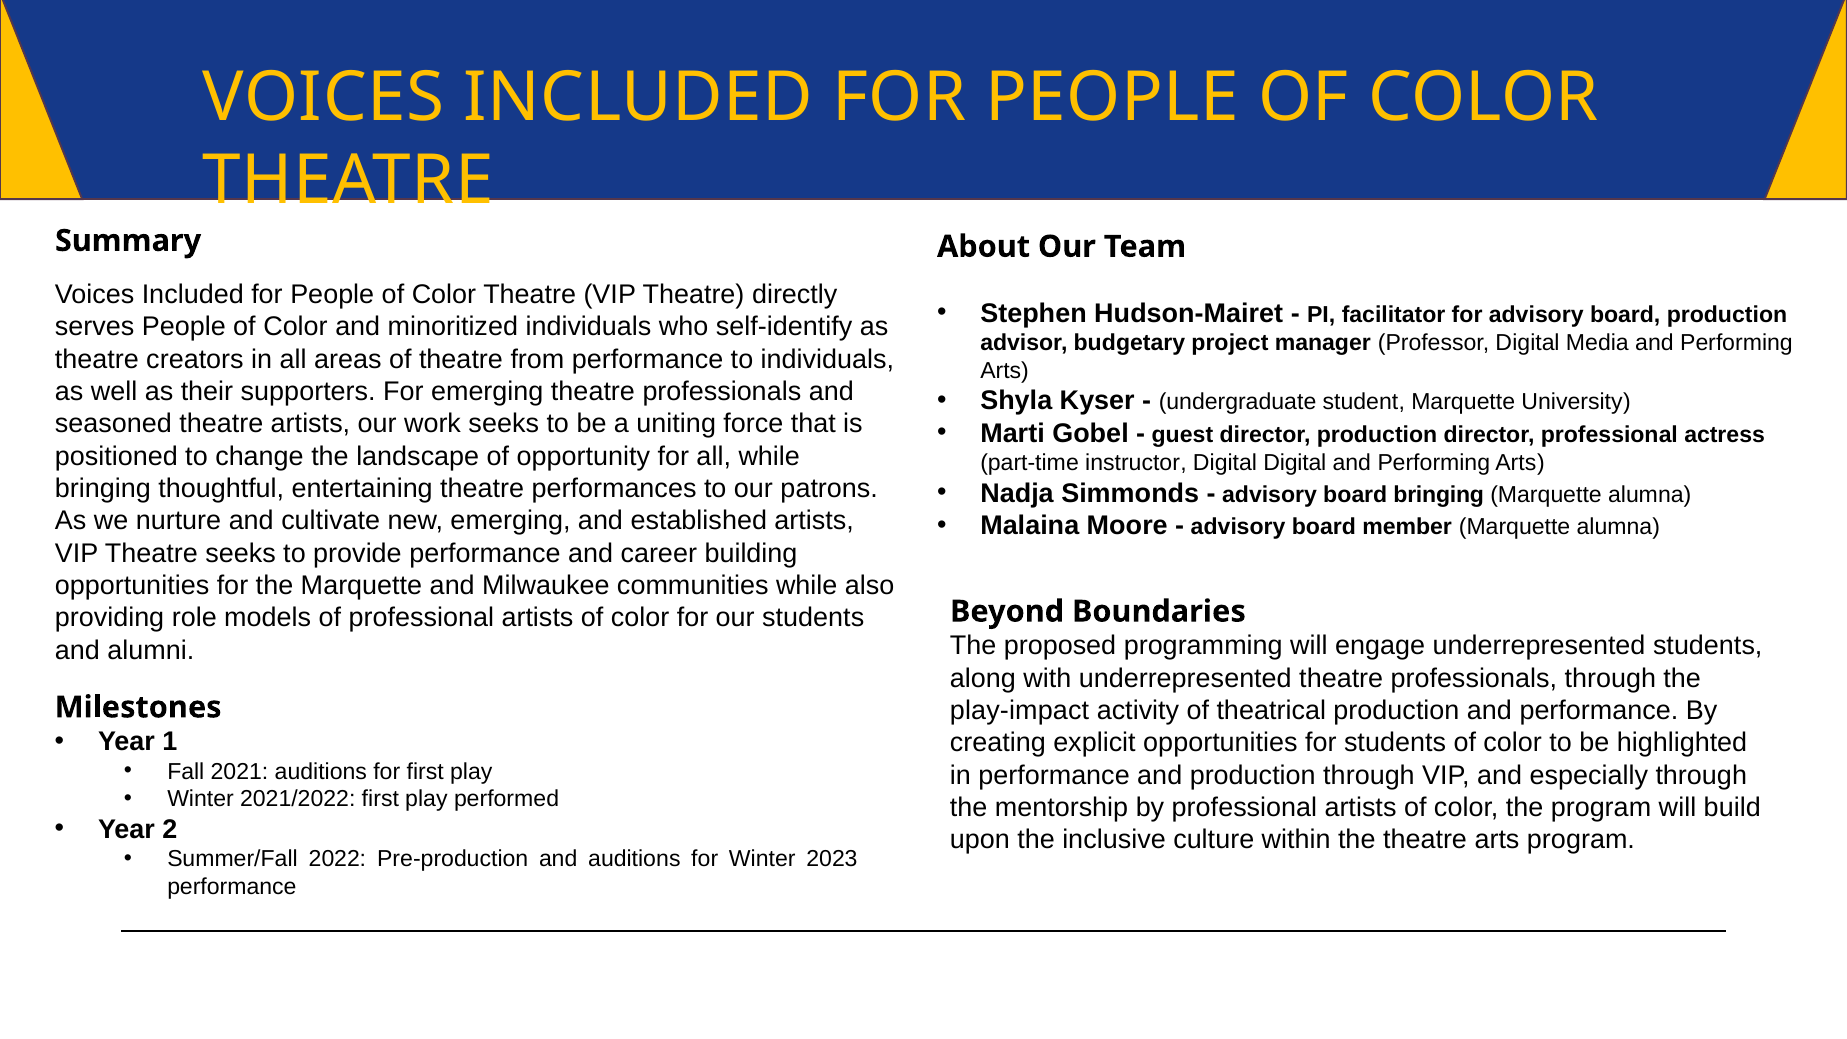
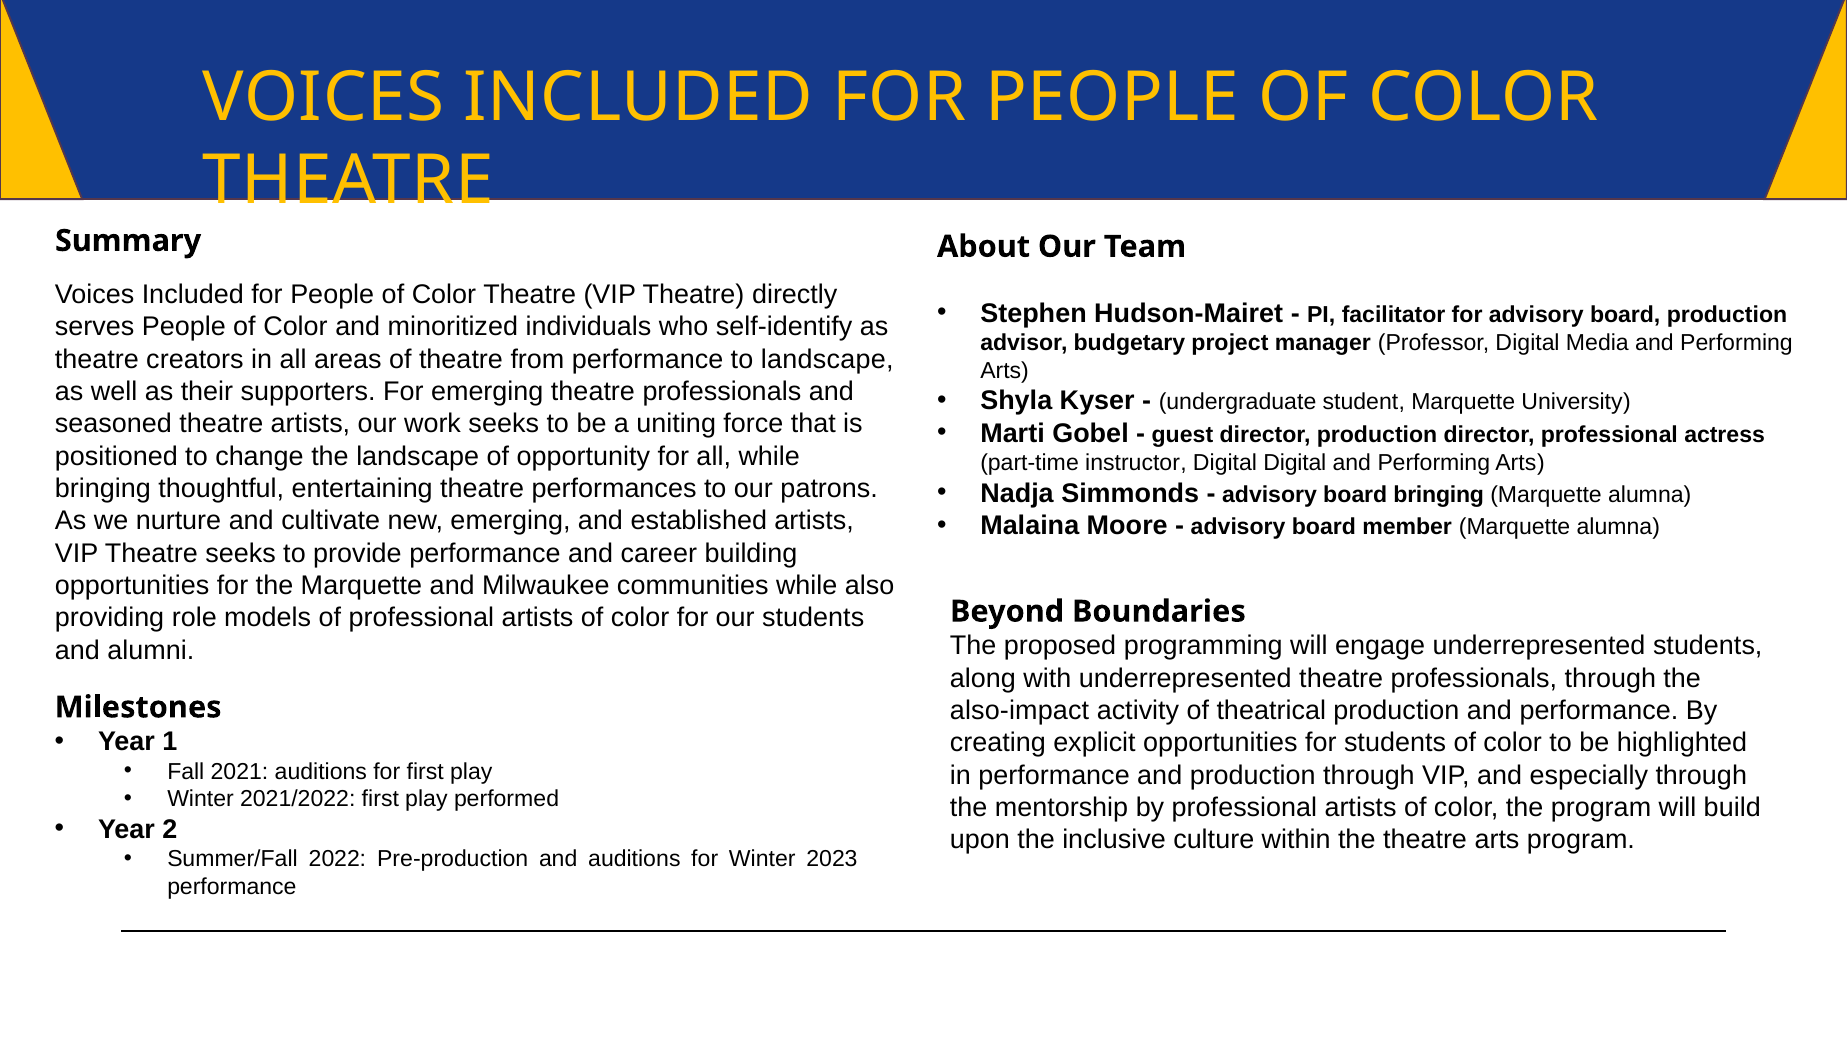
to individuals: individuals -> landscape (827, 359)
play-impact: play-impact -> also-impact (1020, 711)
